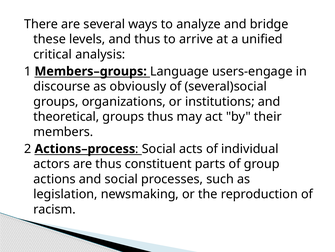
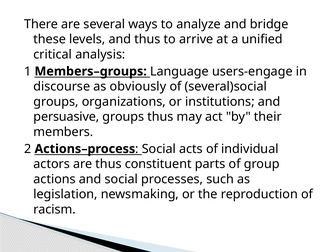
theoretical: theoretical -> persuasive (66, 116)
